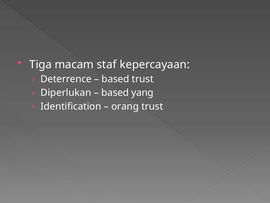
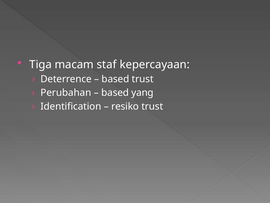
Diperlukan: Diperlukan -> Perubahan (66, 93)
orang: orang -> resiko (125, 106)
